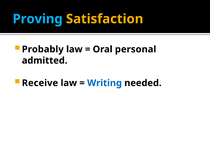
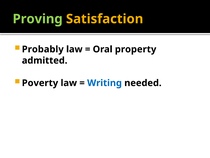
Proving colour: light blue -> light green (38, 19)
personal: personal -> property (136, 49)
Receive: Receive -> Poverty (40, 83)
